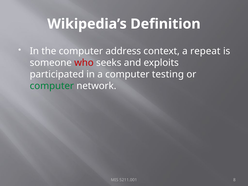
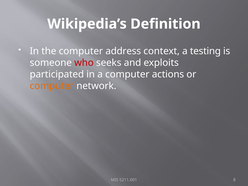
repeat: repeat -> testing (205, 51)
testing: testing -> actions (168, 74)
computer colour: green -> orange (52, 86)
